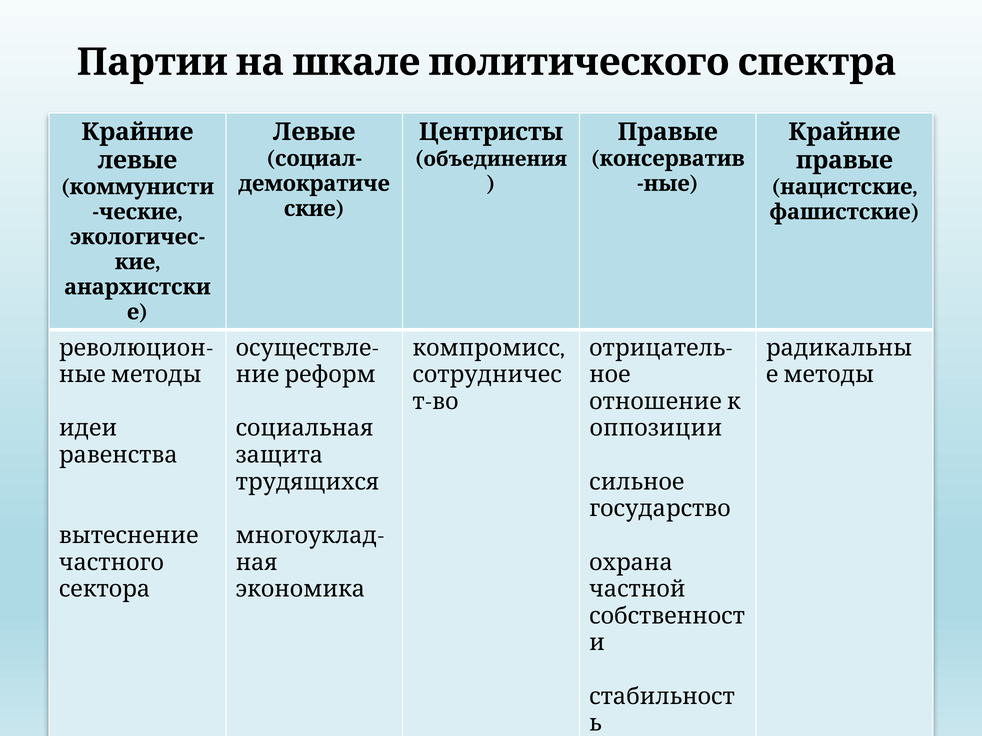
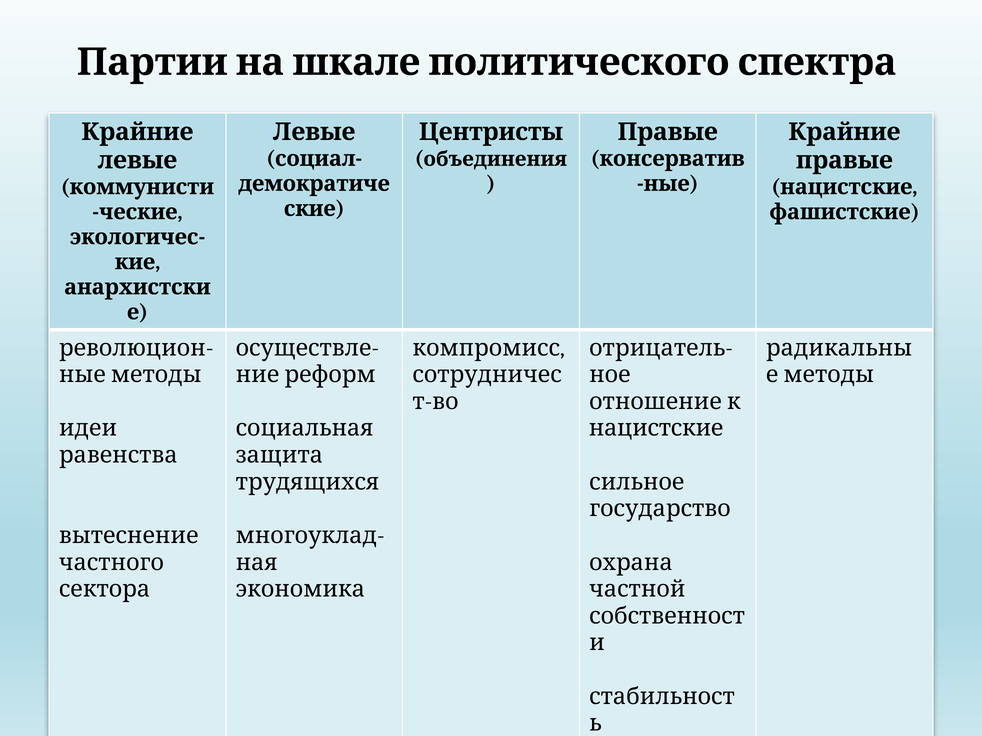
оппозиции: оппозиции -> нацистские (656, 429)
